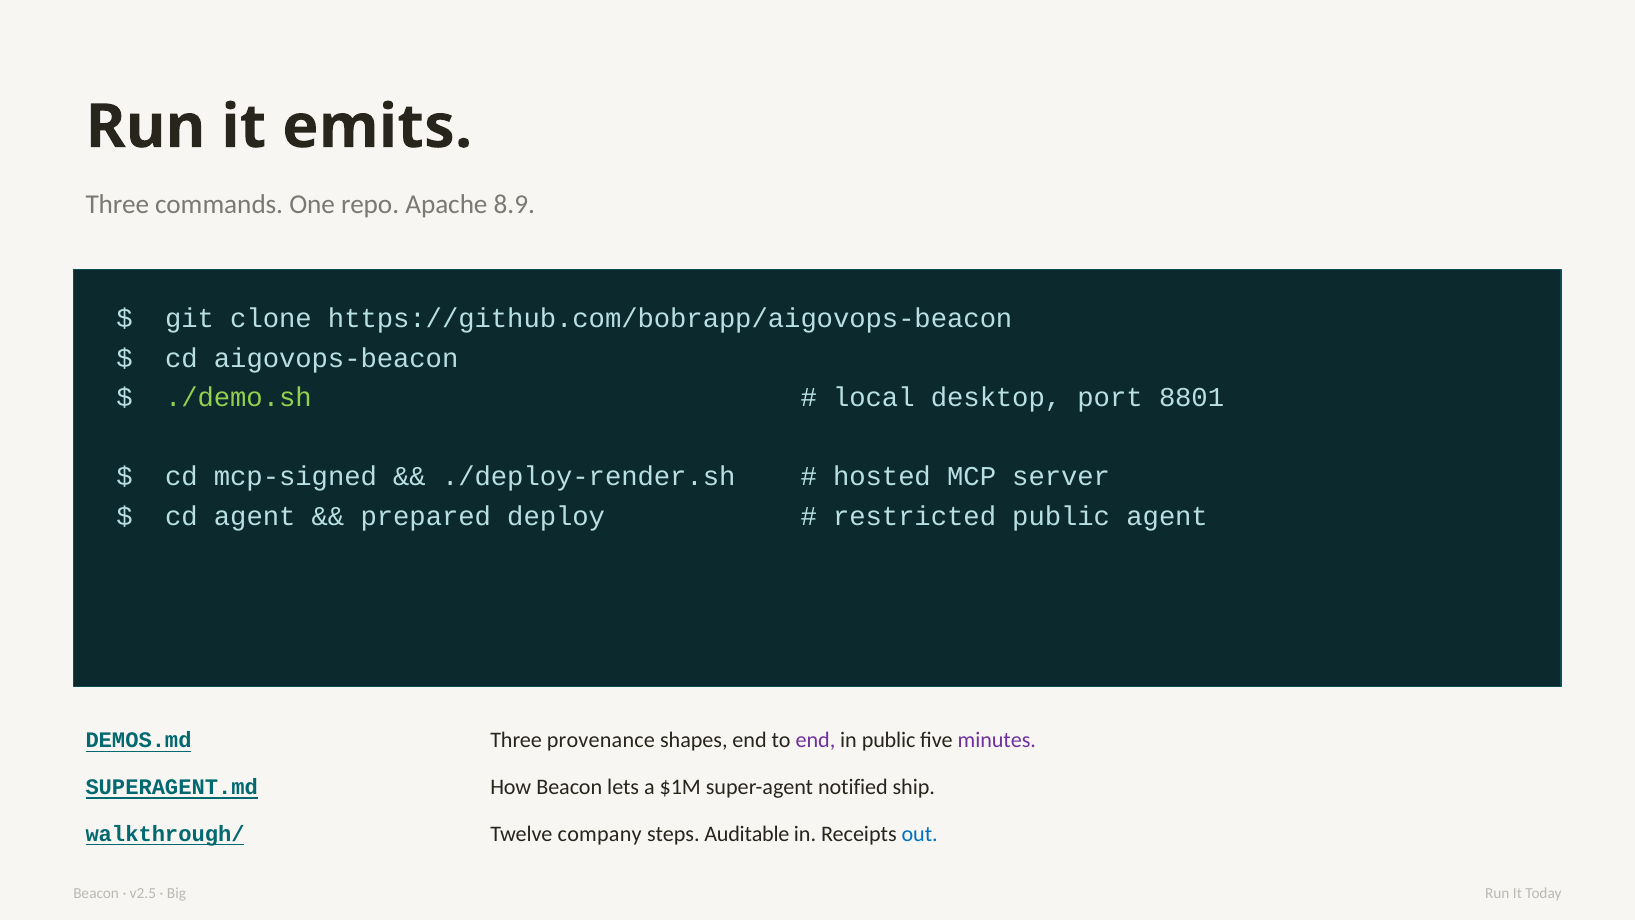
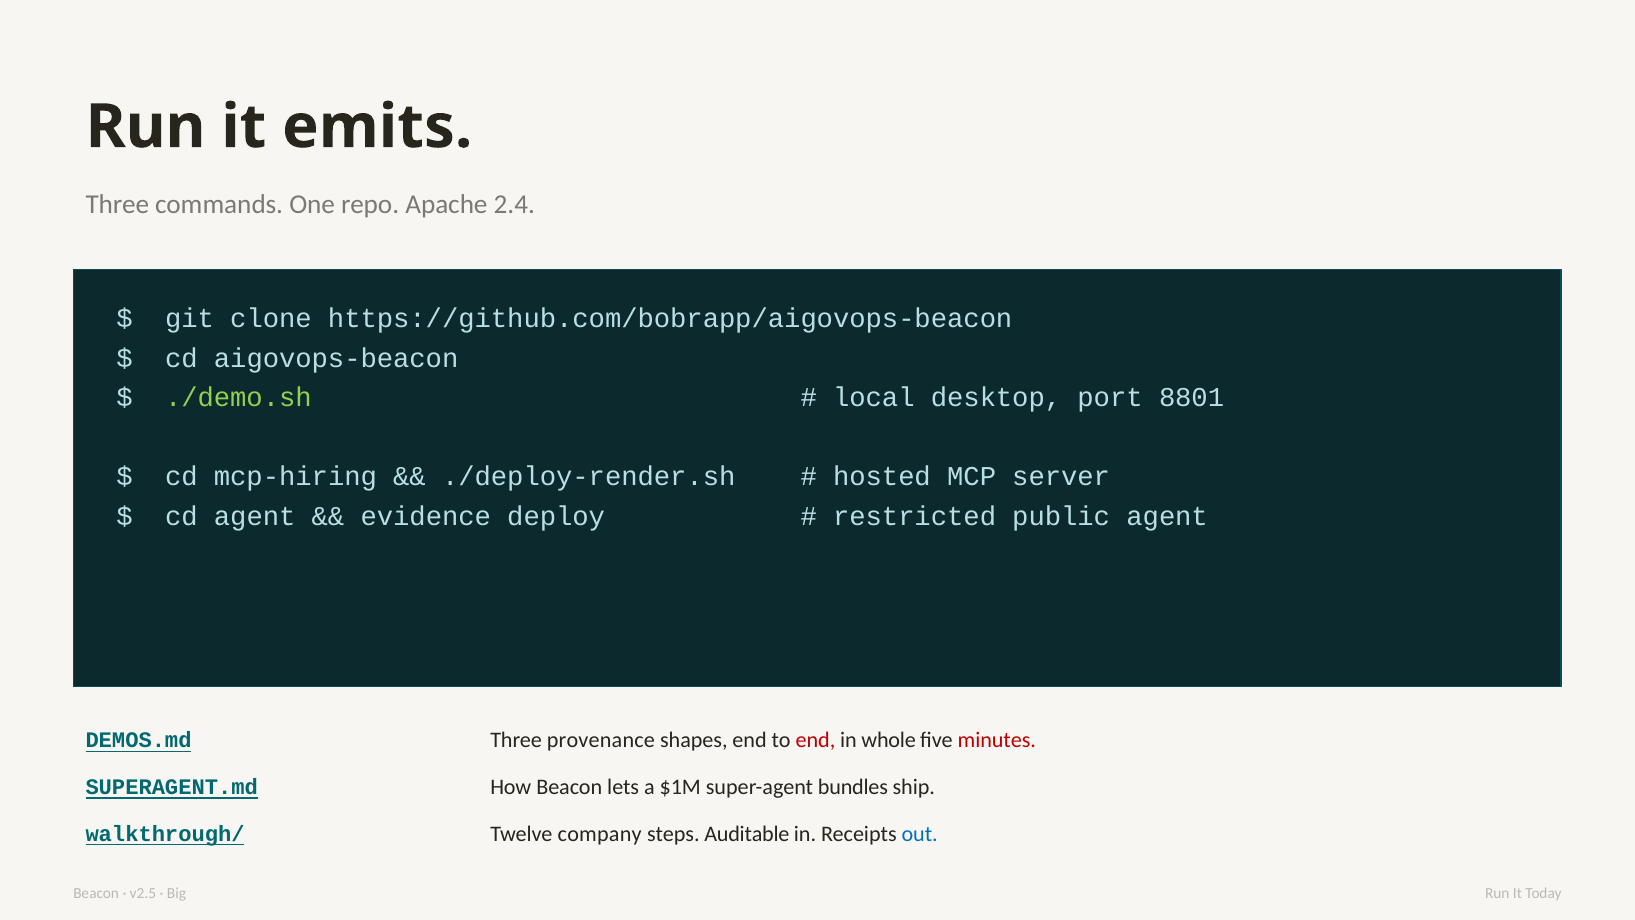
8.9: 8.9 -> 2.4 (514, 204)
mcp-signed: mcp-signed -> mcp-hiring (295, 476)
prepared: prepared -> evidence (426, 516)
end colour: purple -> red (815, 740)
in public: public -> whole (889, 740)
minutes colour: purple -> red (997, 740)
notified: notified -> bundles (853, 787)
